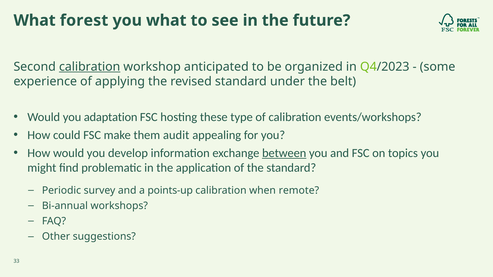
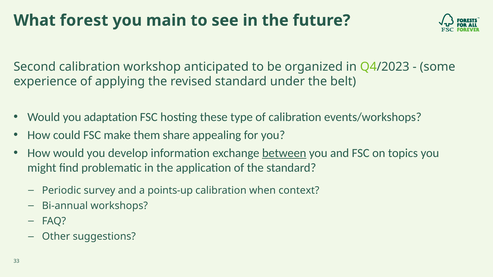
you what: what -> main (166, 20)
calibration underline: present -> none (90, 67)
audit: audit -> share (176, 135)
remote: remote -> context (299, 191)
